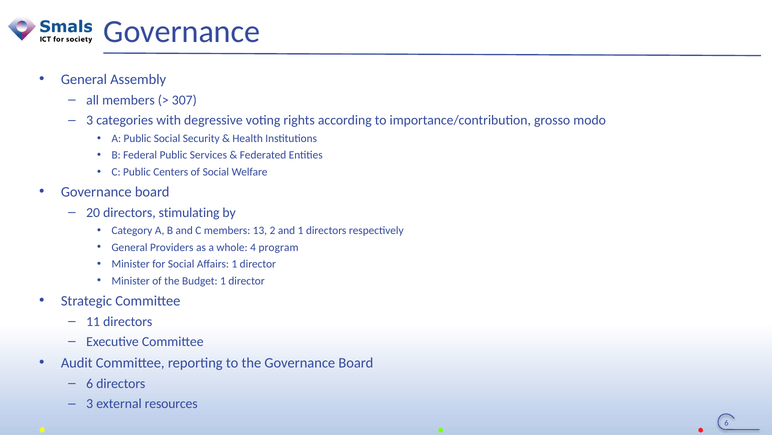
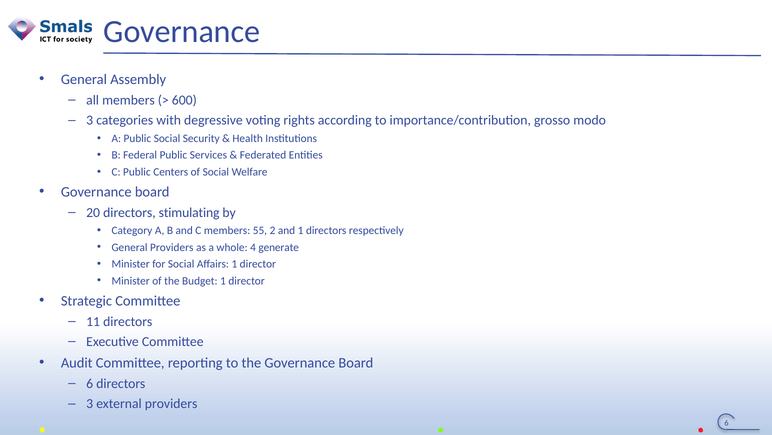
307: 307 -> 600 (184, 100)
13: 13 -> 55 (260, 230)
program: program -> generate (279, 247)
external resources: resources -> providers (171, 403)
